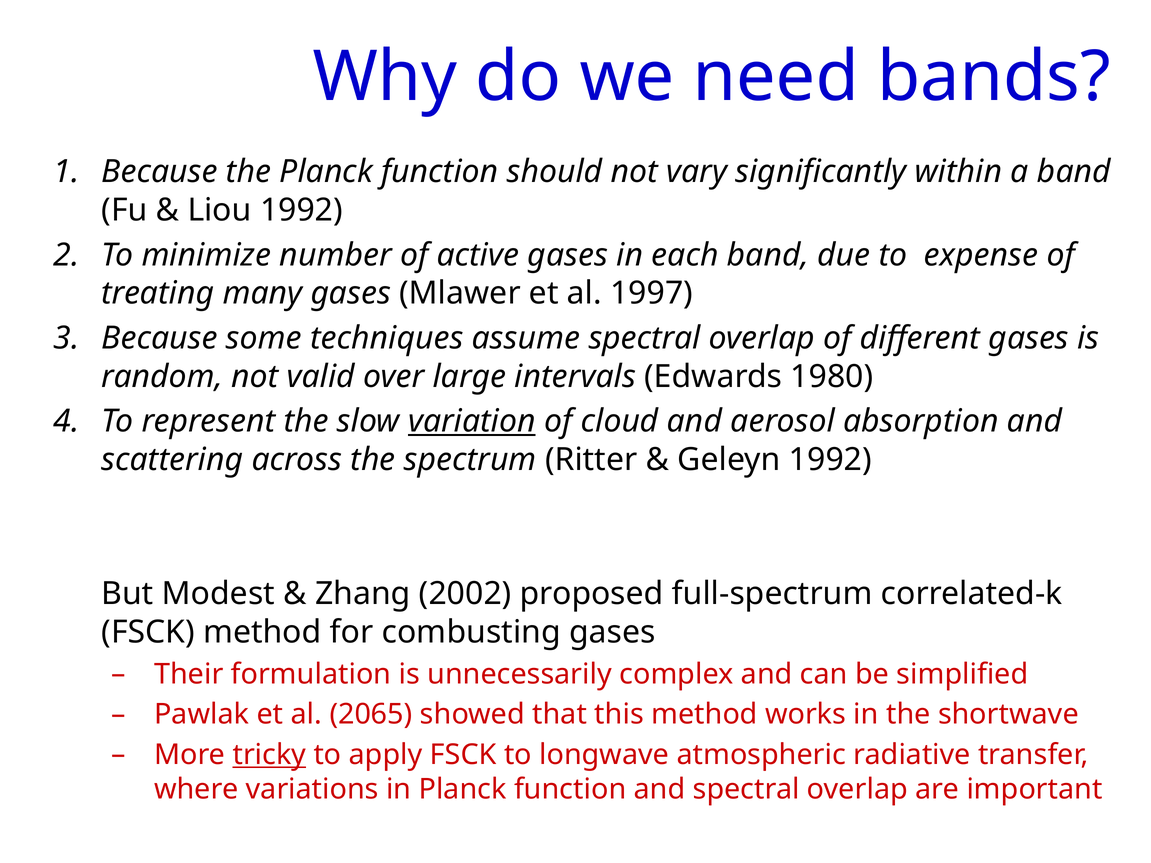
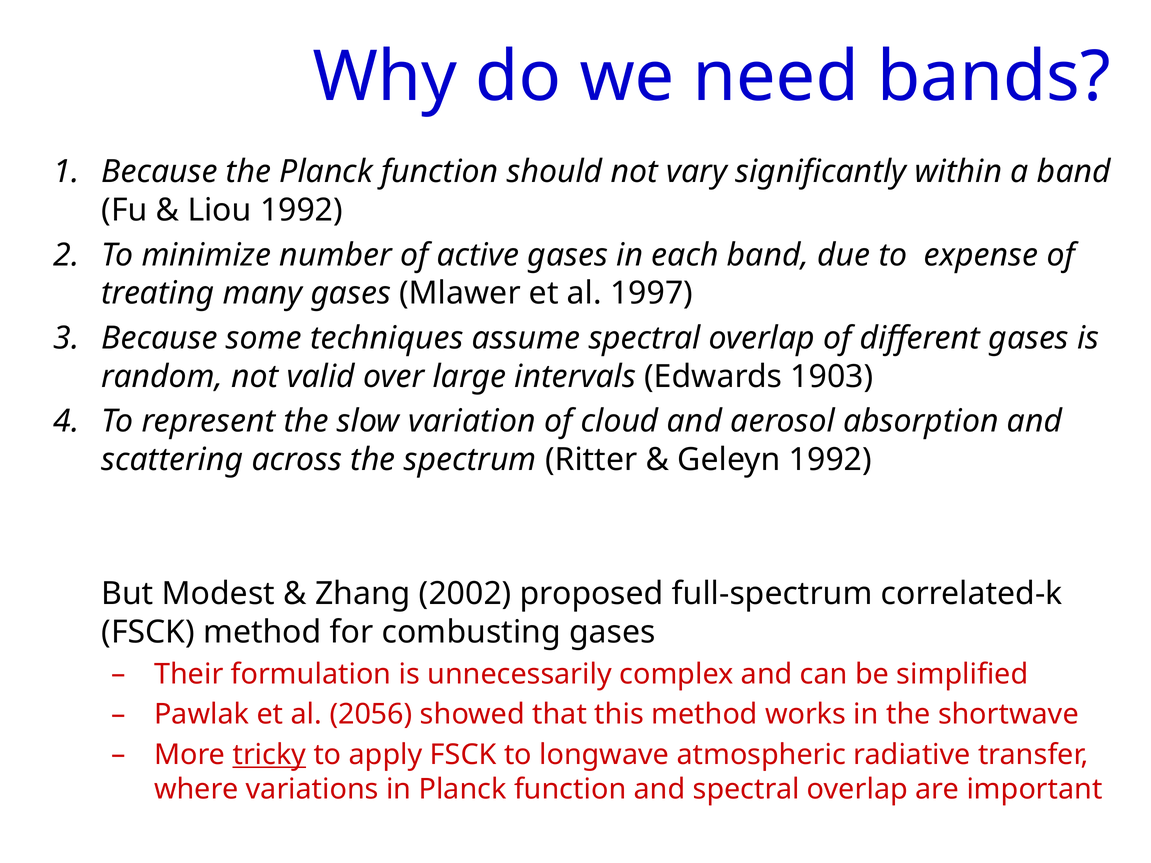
1980: 1980 -> 1903 (832, 377)
variation underline: present -> none (472, 421)
2065: 2065 -> 2056 (371, 715)
